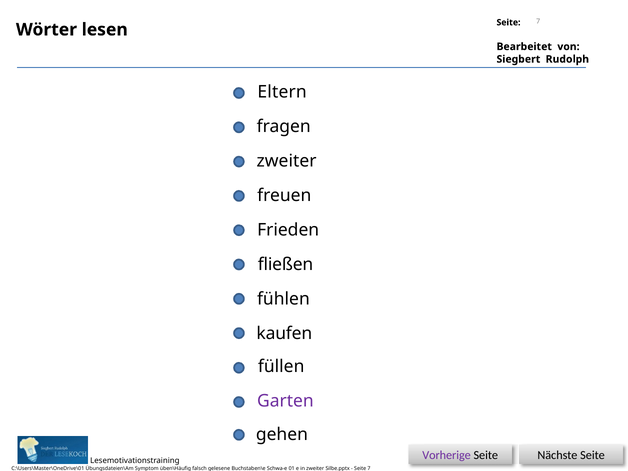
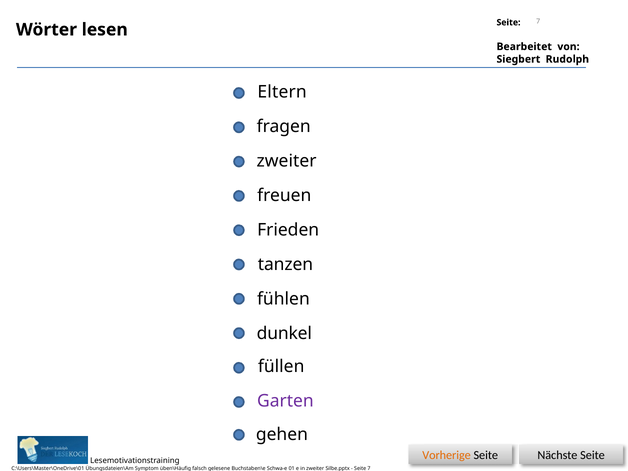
fließen: fließen -> tanzen (285, 264)
kaufen: kaufen -> dunkel (284, 333)
Vorherige colour: purple -> orange (447, 455)
